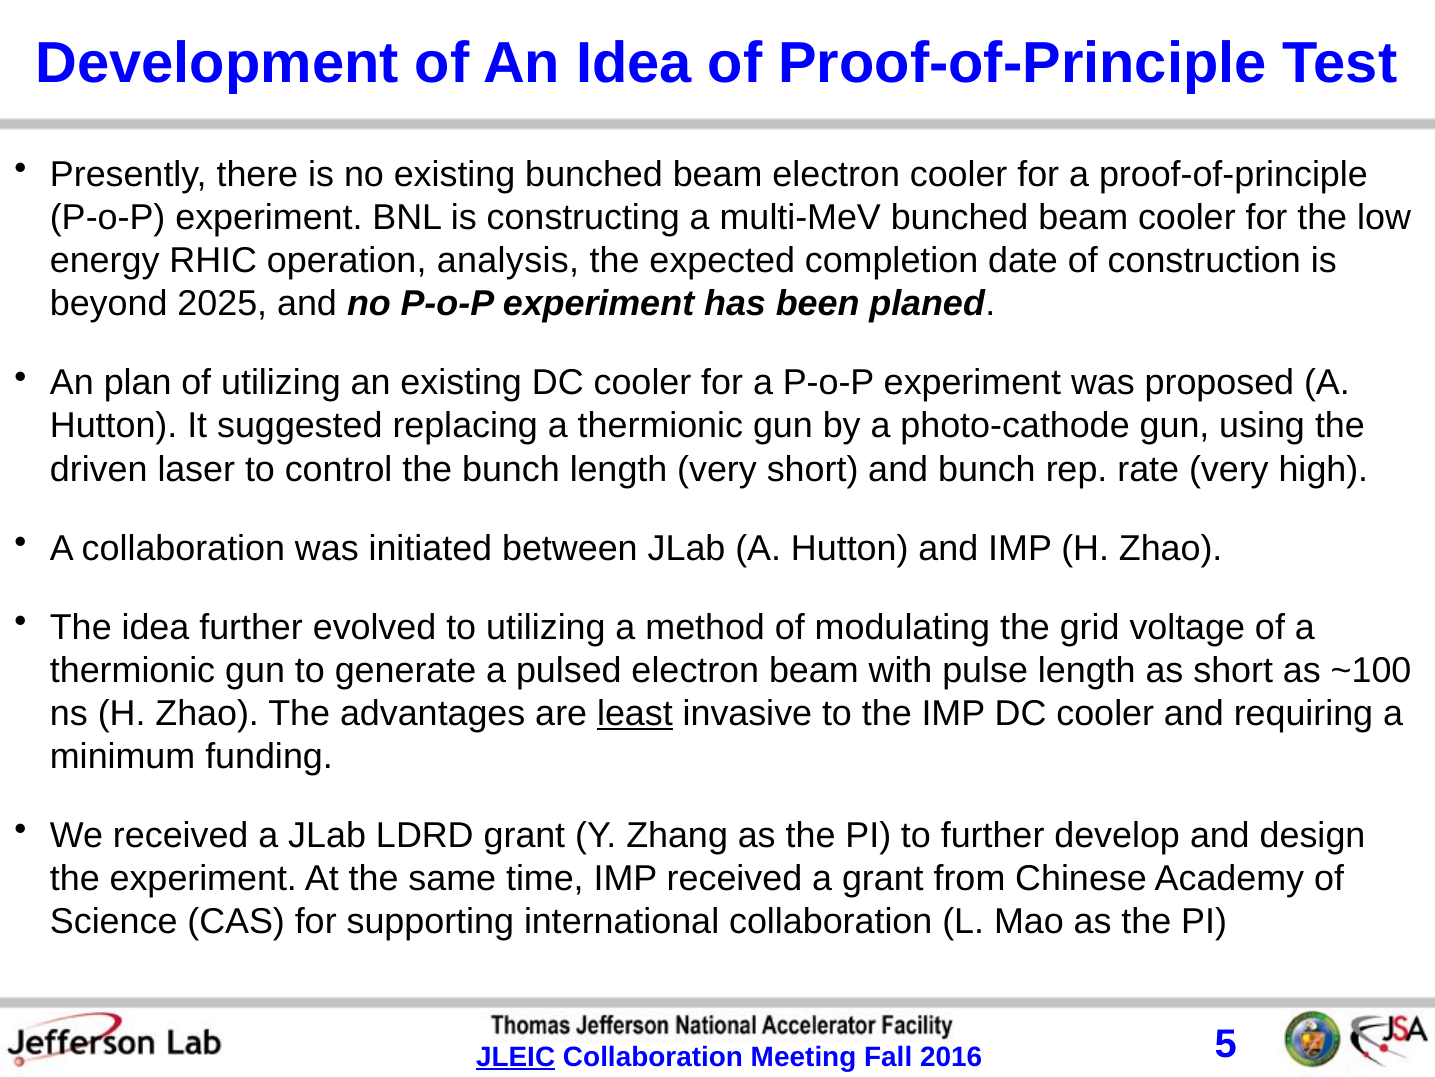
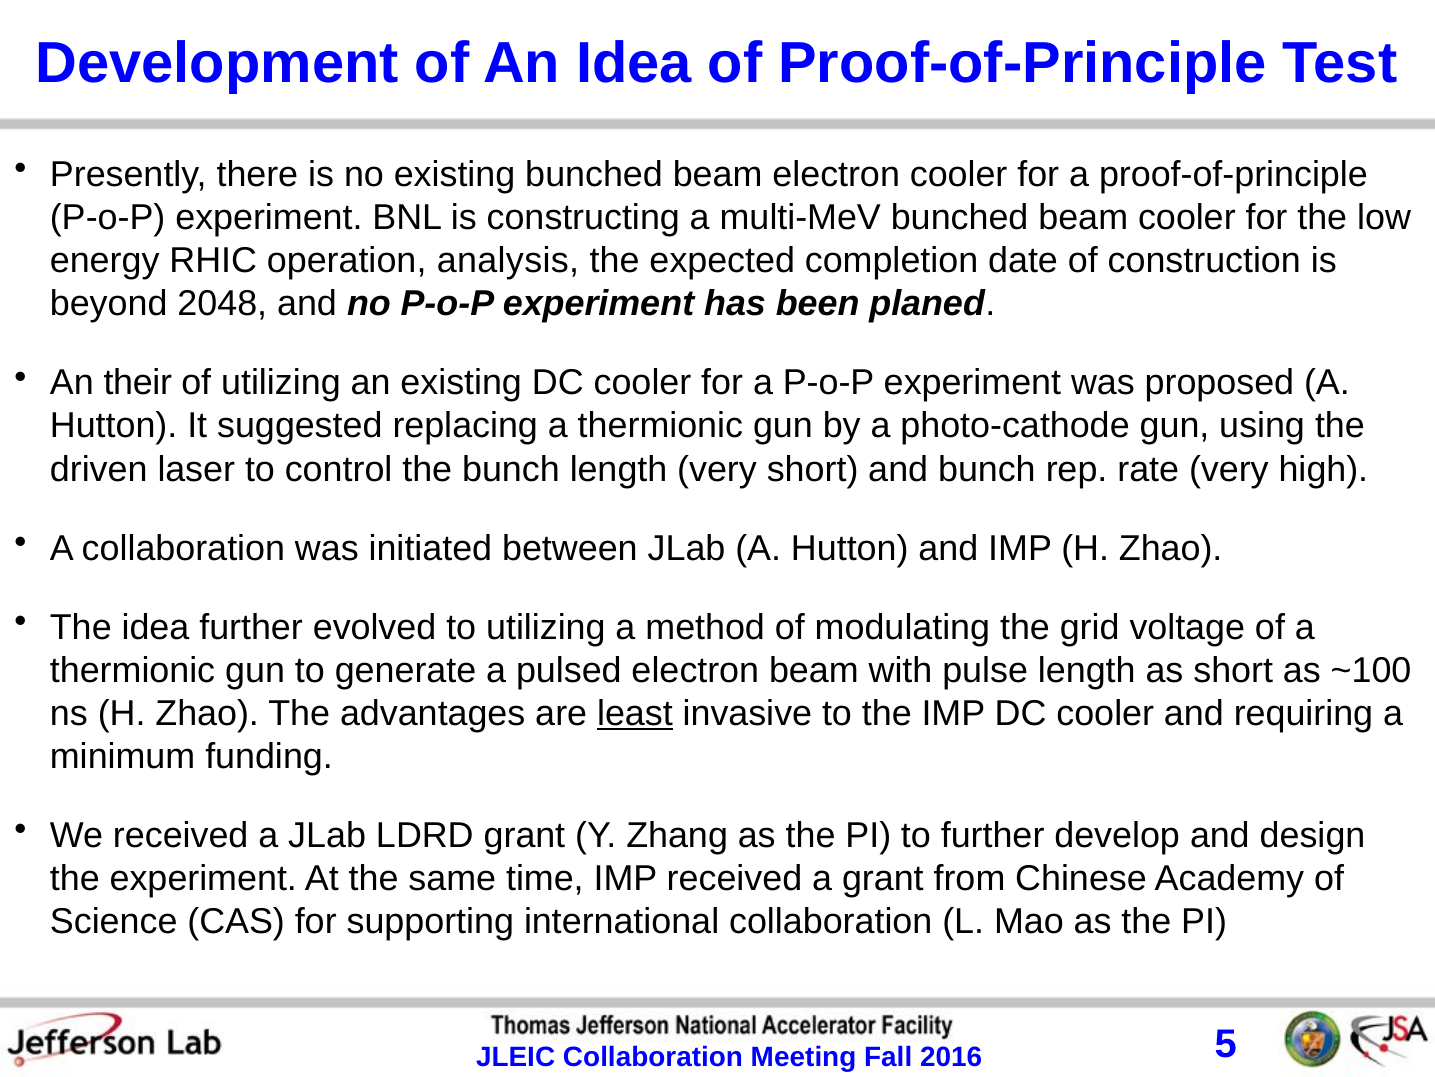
2025: 2025 -> 2048 (222, 304)
plan: plan -> their (138, 383)
JLEIC underline: present -> none (516, 1057)
